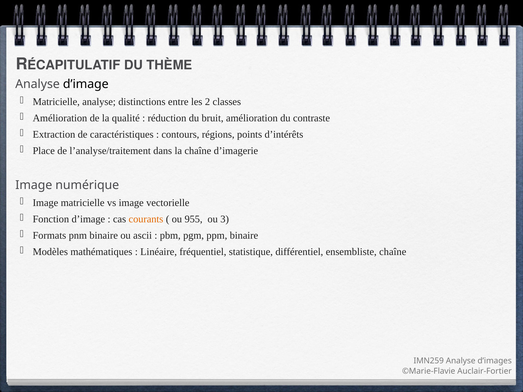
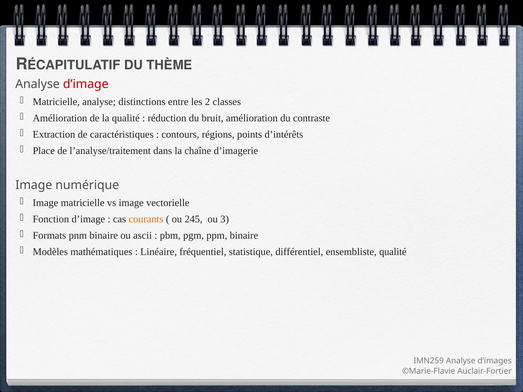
d’image colour: black -> red (86, 84)
955: 955 -> 245 (194, 219)
ensembliste chaîne: chaîne -> qualité (393, 252)
